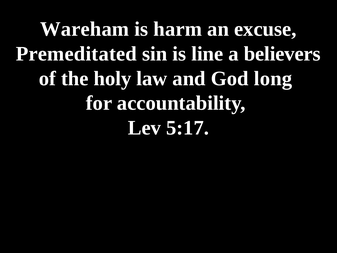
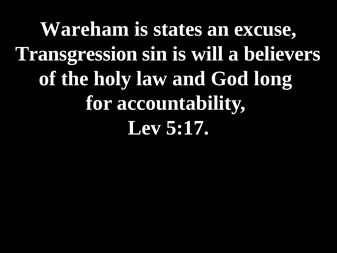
harm: harm -> states (178, 29)
Premeditated: Premeditated -> Transgression (77, 54)
line: line -> will (207, 54)
